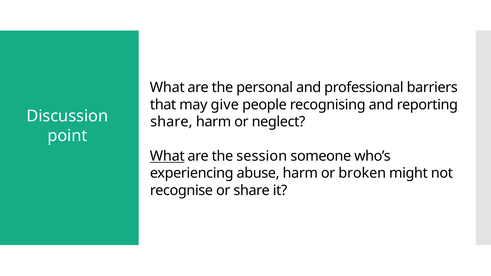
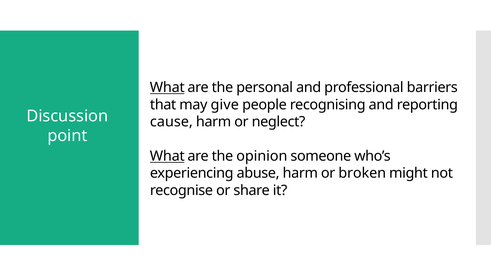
What underline: none -> present (167, 88)
share: share -> cause (171, 122)
session: session -> opinion (262, 156)
